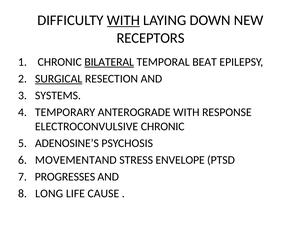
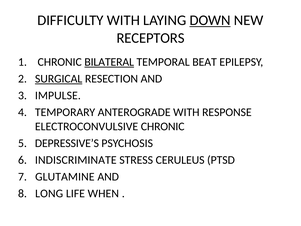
WITH underline: present -> none (123, 20)
DOWN underline: none -> present (210, 20)
SYSTEMS: SYSTEMS -> IMPULSE (58, 95)
ADENOSINE’S: ADENOSINE’S -> DEPRESSIVE’S (67, 143)
MOVEMENTAND: MOVEMENTAND -> INDISCRIMINATE (76, 160)
ENVELOPE: ENVELOPE -> CERULEUS (180, 160)
PROGRESSES: PROGRESSES -> GLUTAMINE (65, 176)
CAUSE: CAUSE -> WHEN (103, 193)
